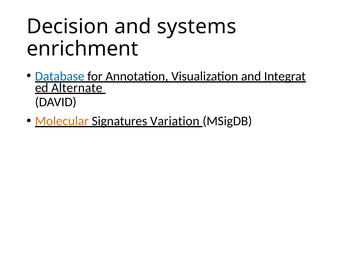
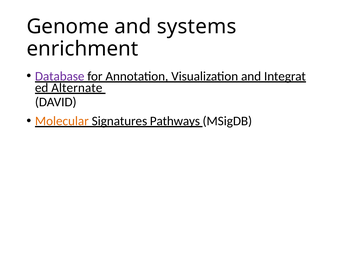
Decision: Decision -> Genome (68, 27)
Database colour: blue -> purple (60, 76)
Variation: Variation -> Pathways (175, 121)
